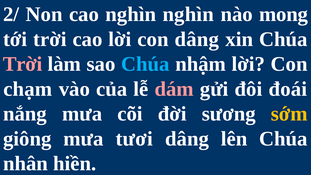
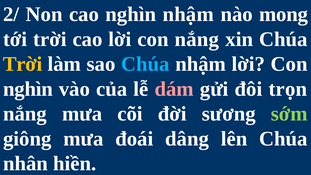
nghìn nghìn: nghìn -> nhậm (188, 14)
con dâng: dâng -> nắng (197, 39)
Trời colour: pink -> yellow (23, 64)
chạm: chạm -> nghìn (28, 89)
đoái: đoái -> trọn (288, 89)
sớm colour: yellow -> light green (289, 114)
tươi: tươi -> đoái (134, 139)
